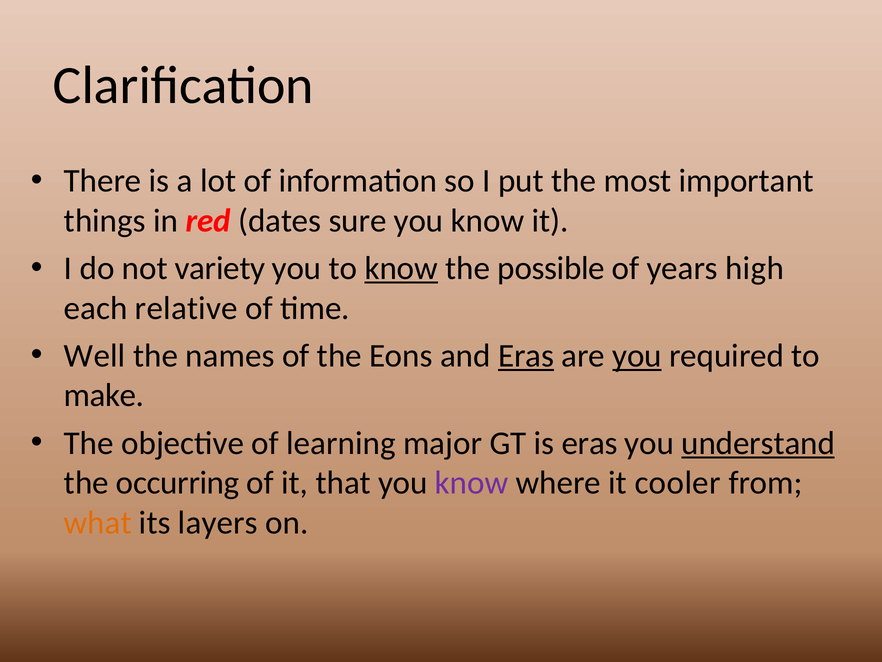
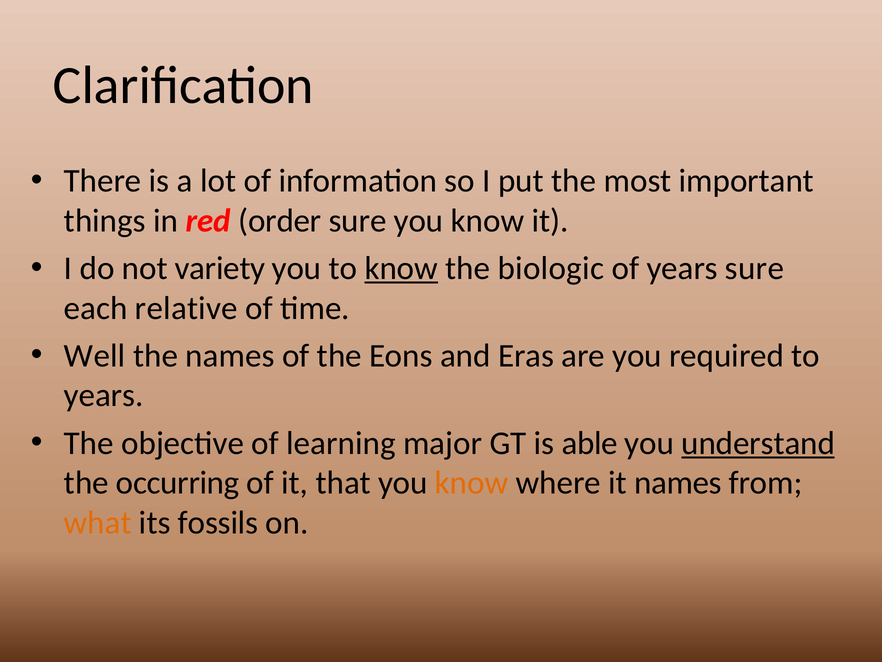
dates: dates -> order (280, 221)
possible: possible -> biologic (551, 268)
years high: high -> sure (755, 268)
Eras underline: present -> none (526, 356)
you underline: present -> none (637, 356)
make: make -> years (104, 395)
is eras: eras -> able (590, 443)
know colour: purple -> orange (472, 483)
it cooler: cooler -> names (678, 483)
layers: layers -> fossils (218, 522)
